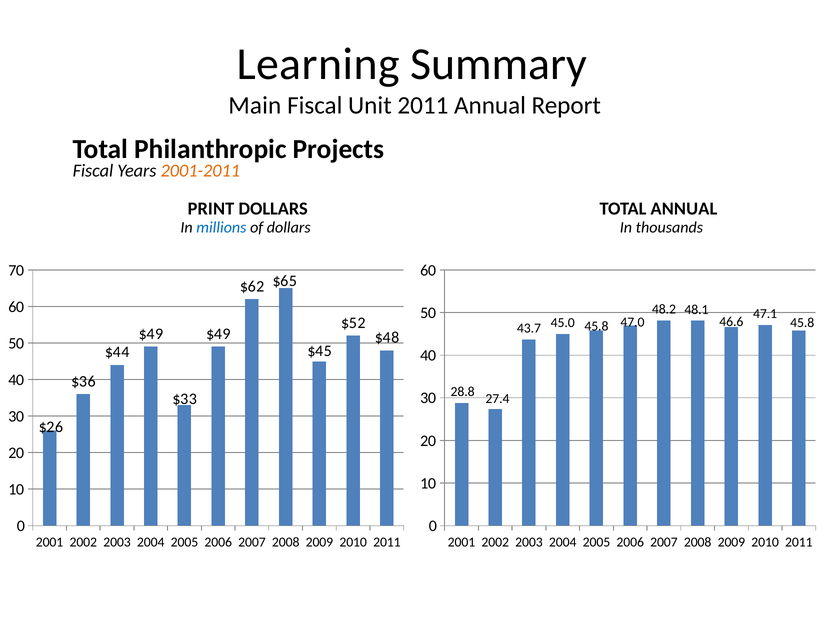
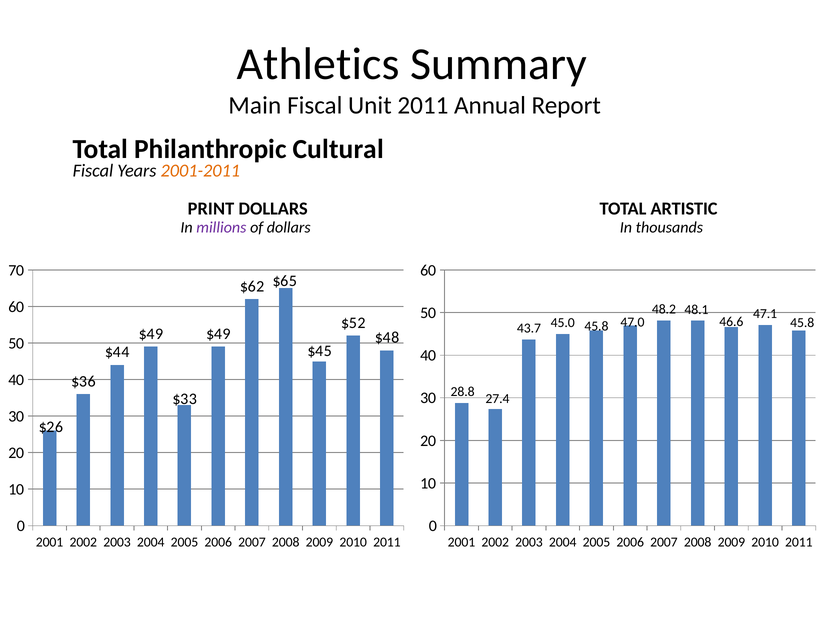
Learning: Learning -> Athletics (318, 64)
Projects: Projects -> Cultural (338, 149)
TOTAL ANNUAL: ANNUAL -> ARTISTIC (684, 209)
millions colour: blue -> purple (221, 228)
